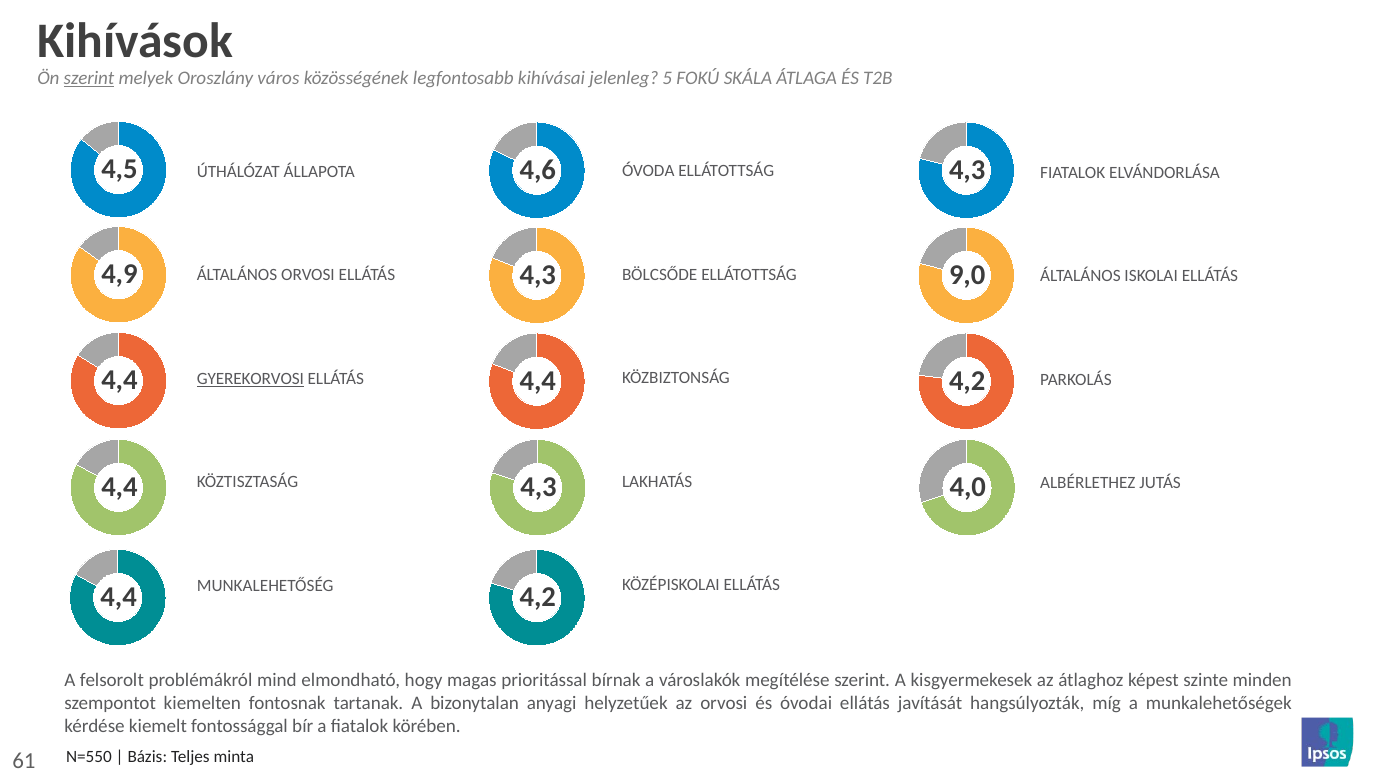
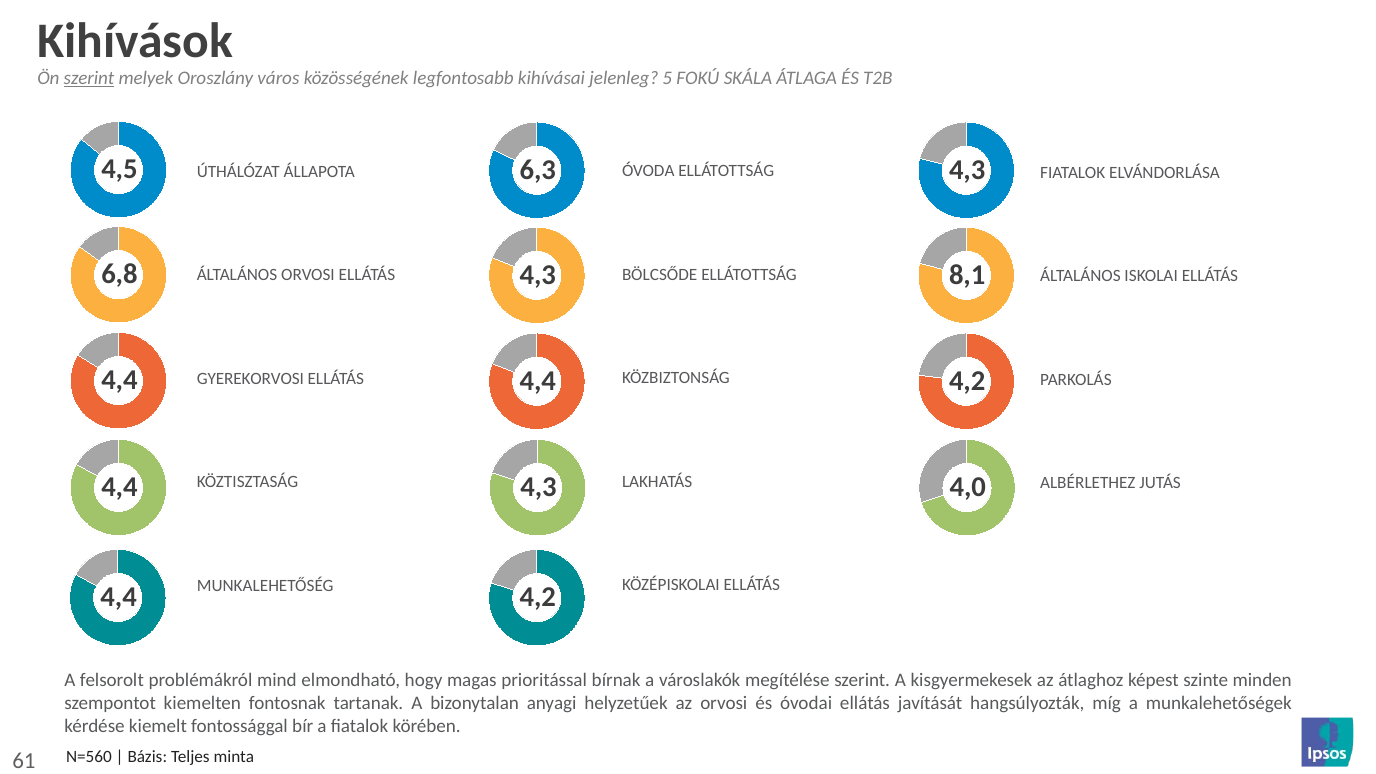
4,6: 4,6 -> 6,3 (538, 170)
4,9: 4,9 -> 6,8 (119, 274)
9,0: 9,0 -> 8,1 (967, 275)
GYEREKORVOSI underline: present -> none (250, 379)
N=550: N=550 -> N=560 (89, 757)
